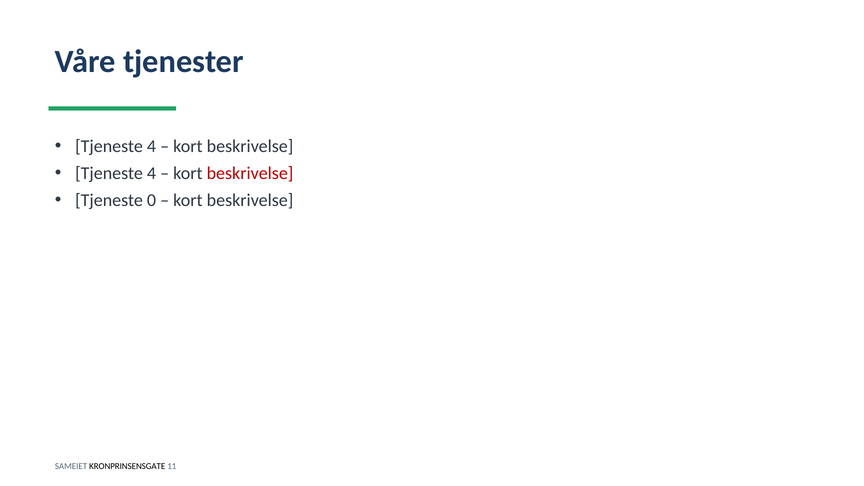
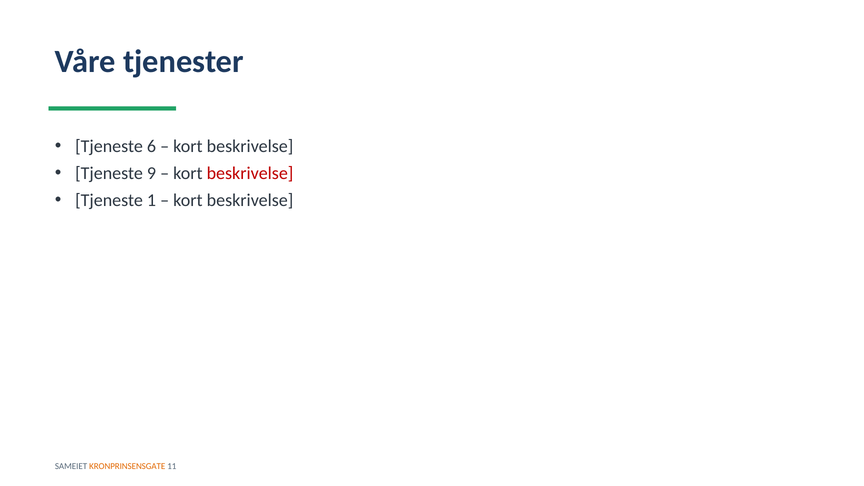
4: 4 -> 6 (151, 146)
4: 4 -> 9 (151, 173)
0: 0 -> 1 (151, 200)
KRONPRINSENSGATE colour: black -> orange (127, 466)
